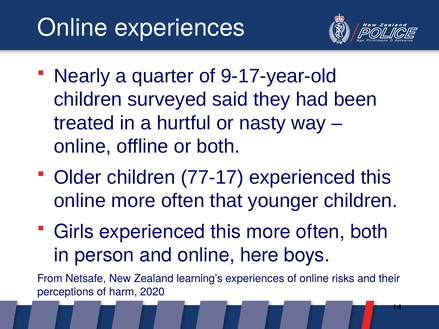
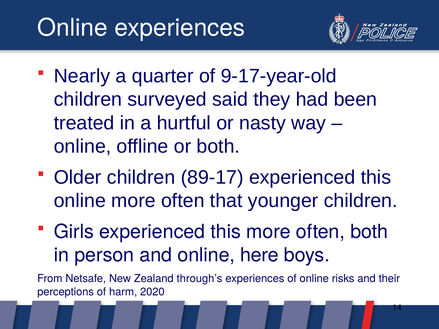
77-17: 77-17 -> 89-17 (212, 177)
learning’s: learning’s -> through’s (200, 279)
